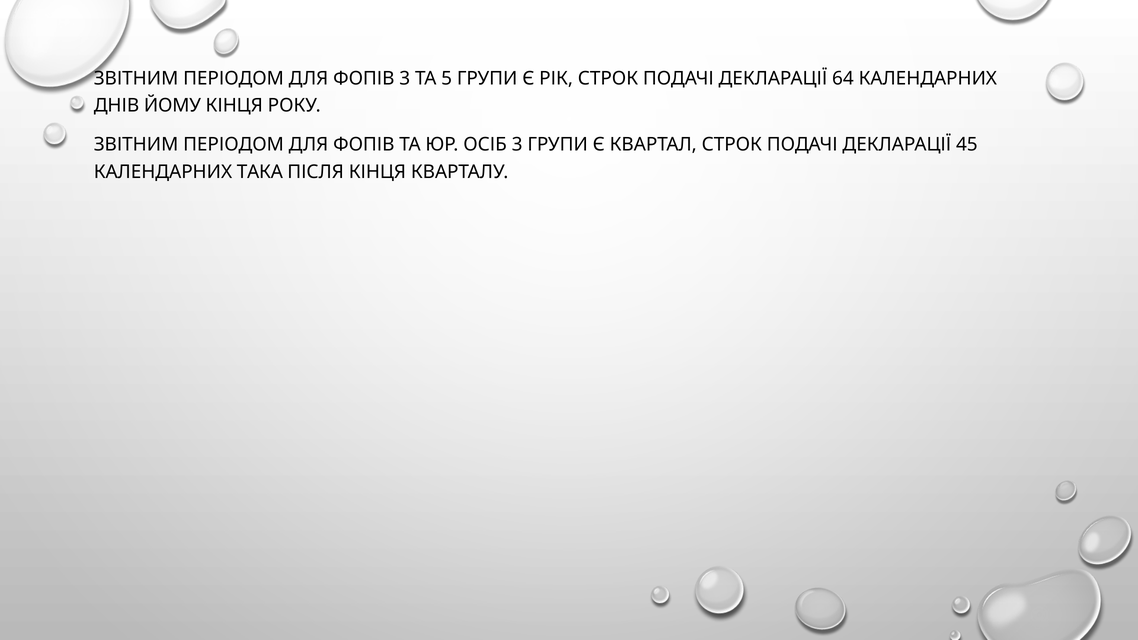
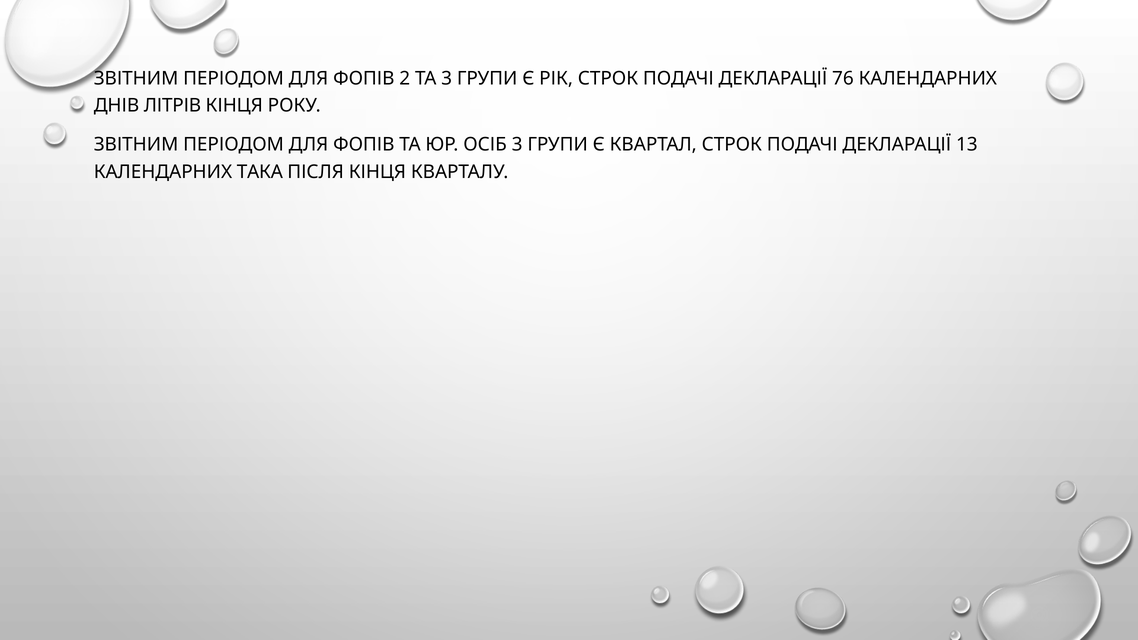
ФОПІВ 3: 3 -> 2 (405, 78)
ТА 5: 5 -> 3 (447, 78)
64: 64 -> 76 (843, 78)
ЙОМУ: ЙОМУ -> ЛІТРІВ (172, 106)
45: 45 -> 13 (967, 145)
